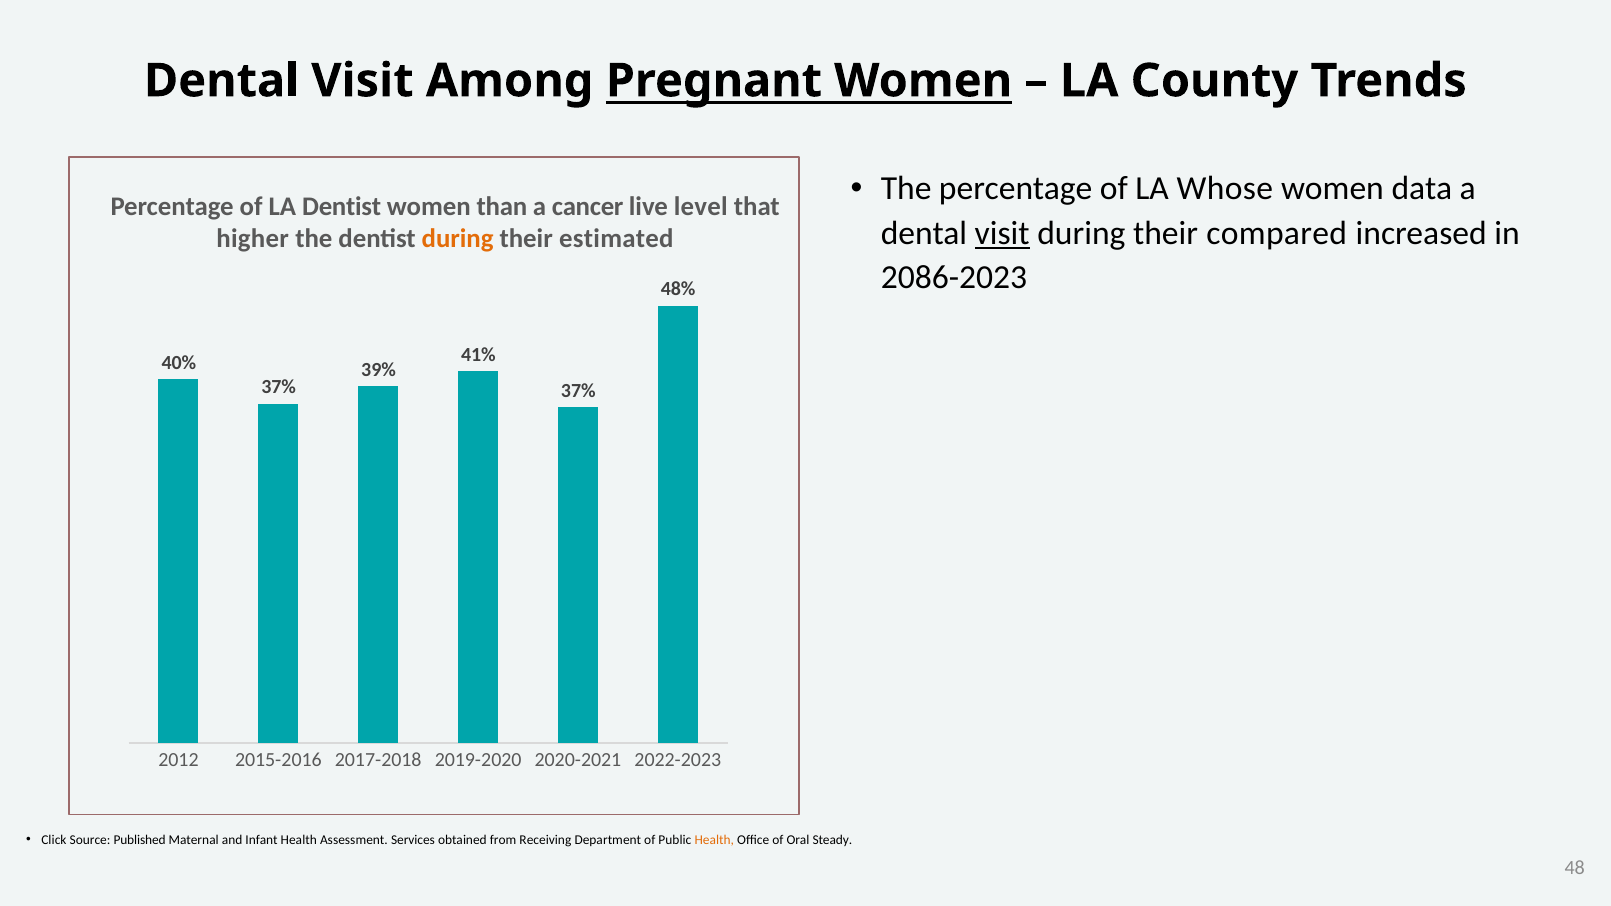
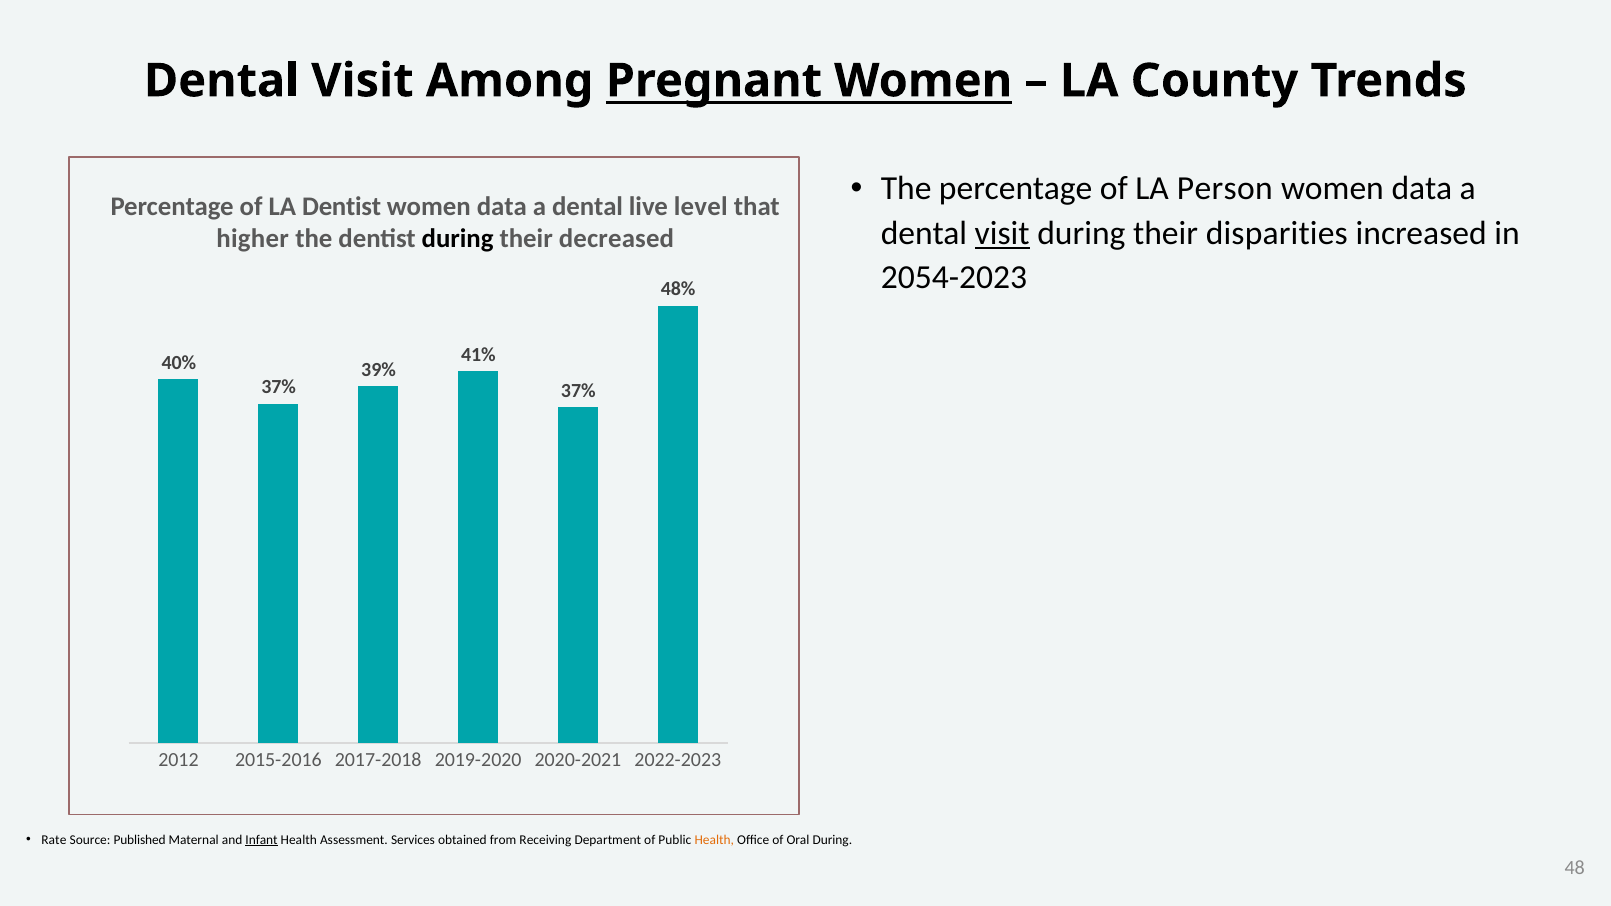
Whose: Whose -> Person (1225, 189)
than: than -> data (502, 207)
cancer: cancer -> dental (588, 207)
compared: compared -> disparities (1277, 233)
during colour: orange -> black (458, 239)
estimated: estimated -> decreased (616, 239)
2086-2023: 2086-2023 -> 2054-2023 (954, 278)
Click: Click -> Rate (54, 840)
Infant underline: none -> present (262, 840)
Oral Steady: Steady -> During (832, 840)
